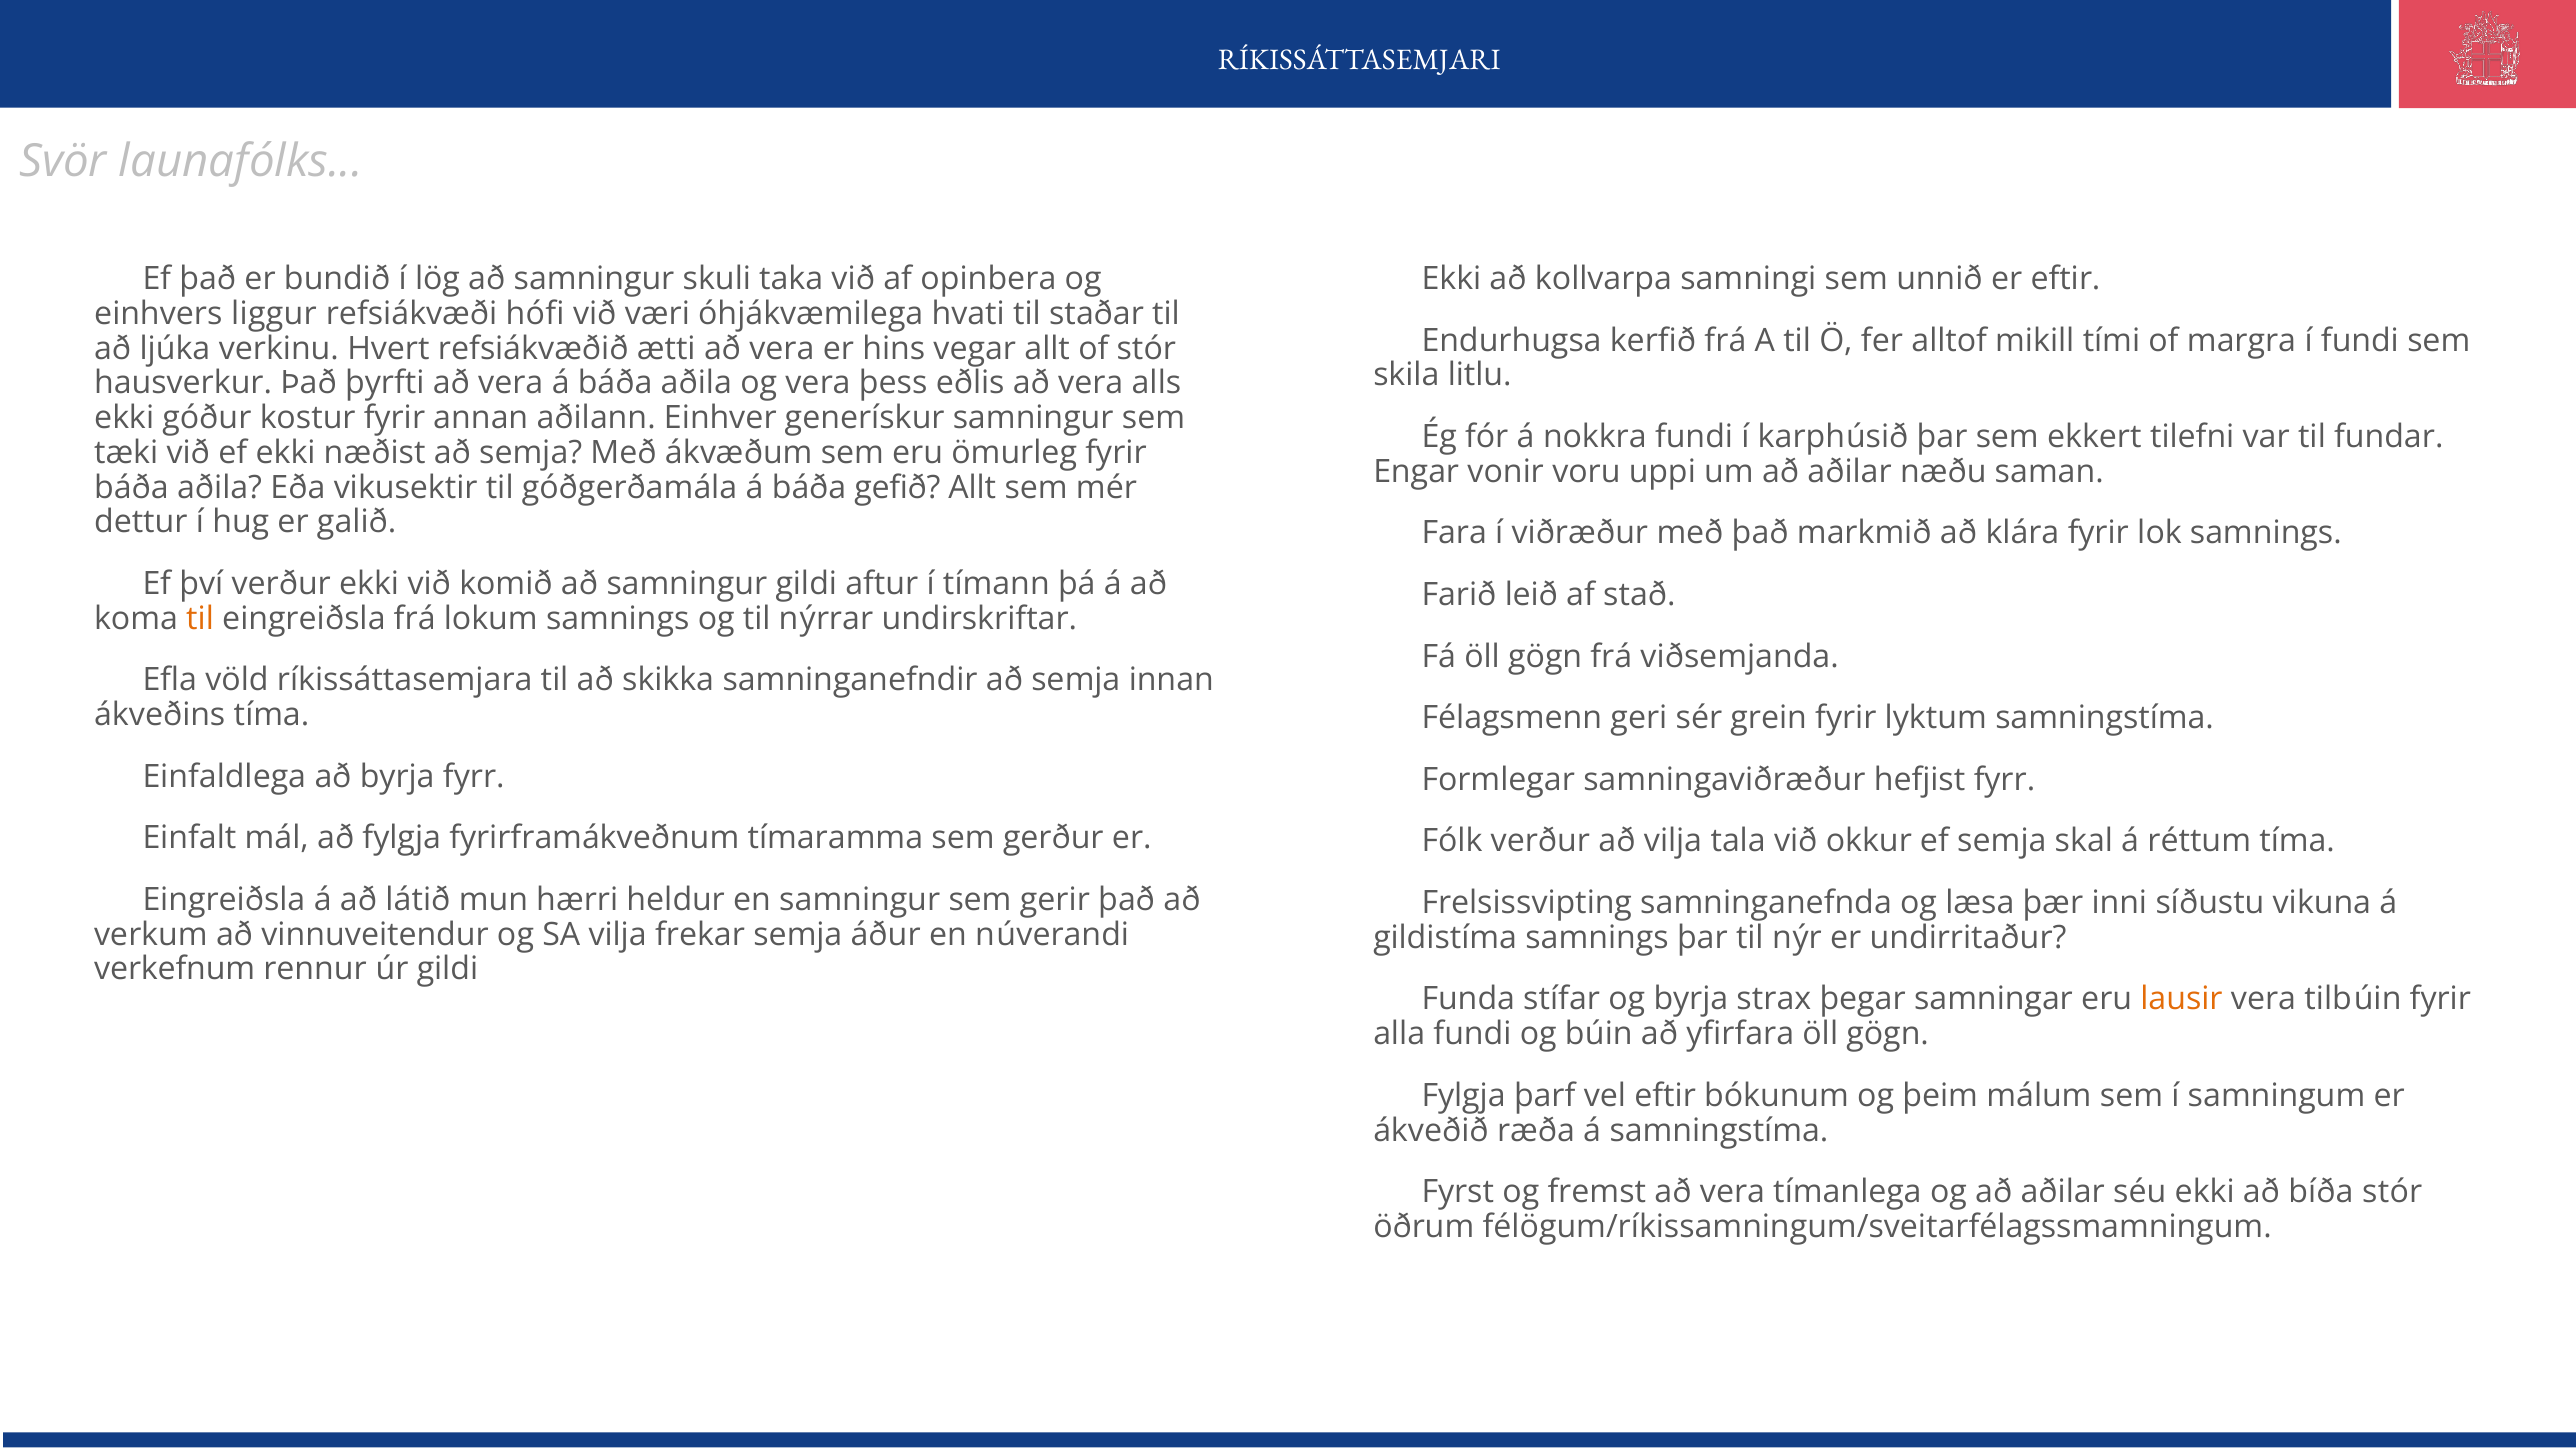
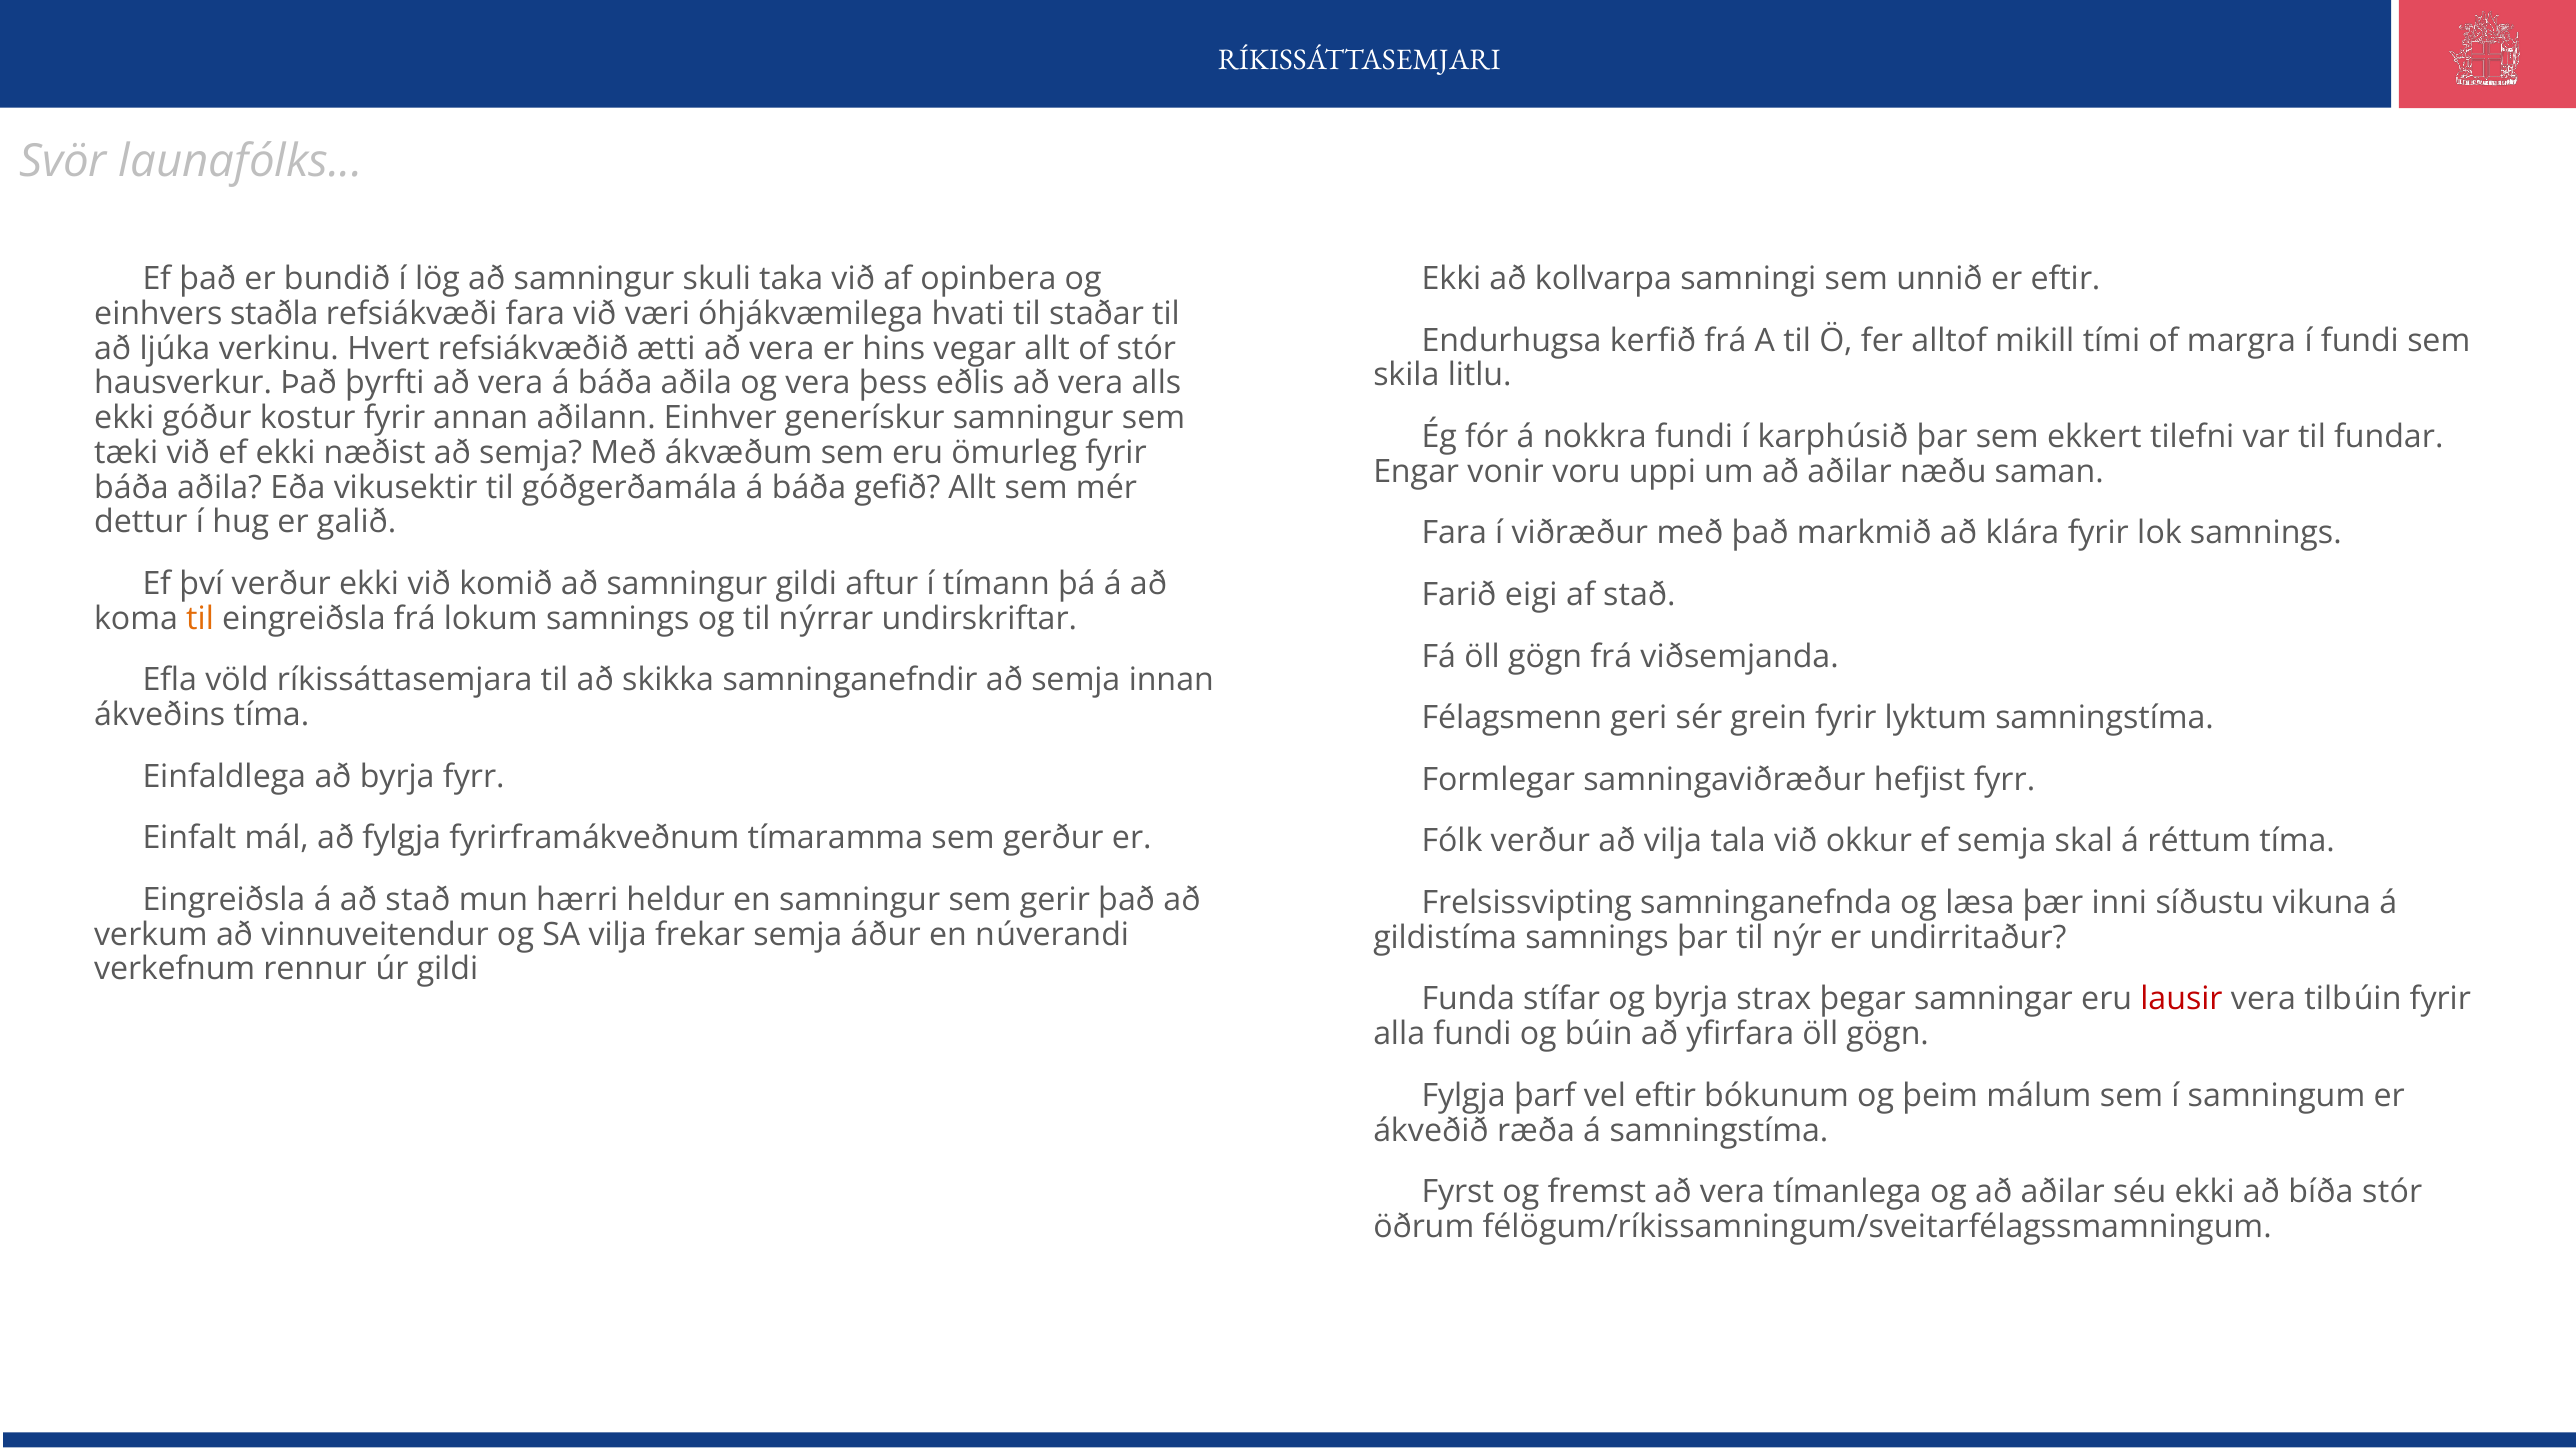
liggur: liggur -> staðla (274, 314)
refsiákvæði hófi: hófi -> fara (535, 314)
leið: leið -> eigi (1531, 595)
að látið: látið -> stað (418, 900)
lausir colour: orange -> red (2181, 999)
